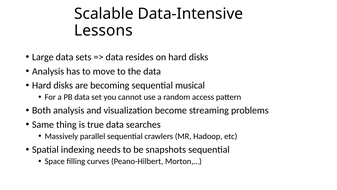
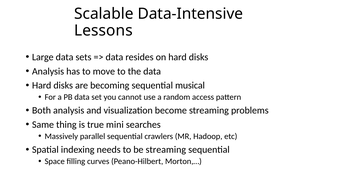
true data: data -> mini (115, 124)
be snapshots: snapshots -> streaming (166, 149)
